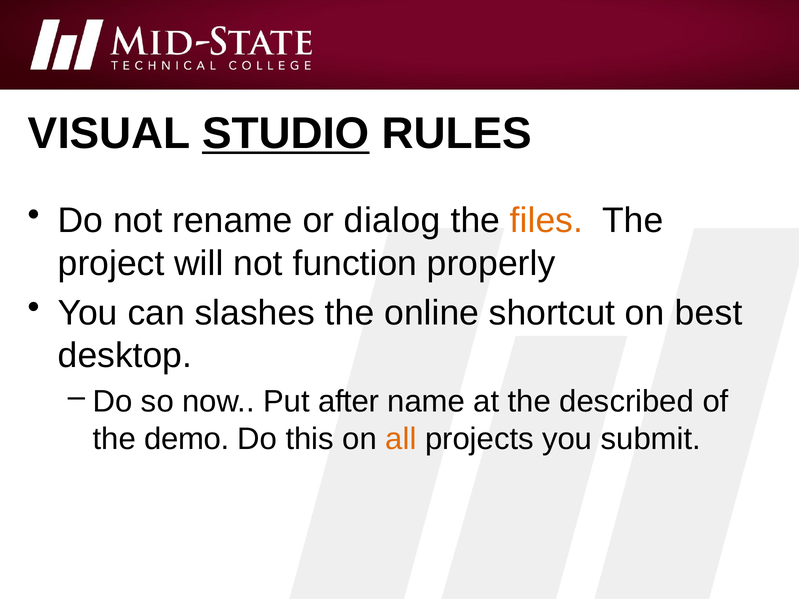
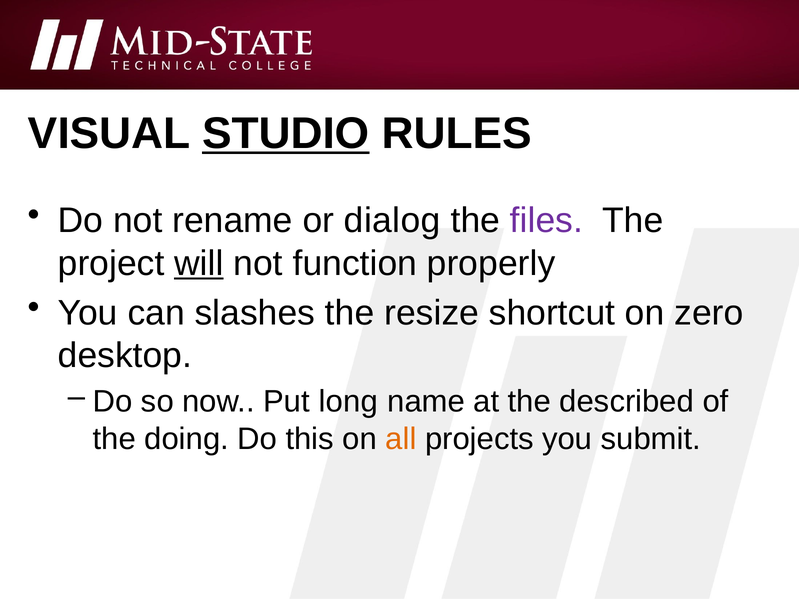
files colour: orange -> purple (546, 221)
will underline: none -> present (199, 263)
online: online -> resize (432, 313)
best: best -> zero (709, 313)
after: after -> long (348, 402)
demo: demo -> doing (187, 439)
